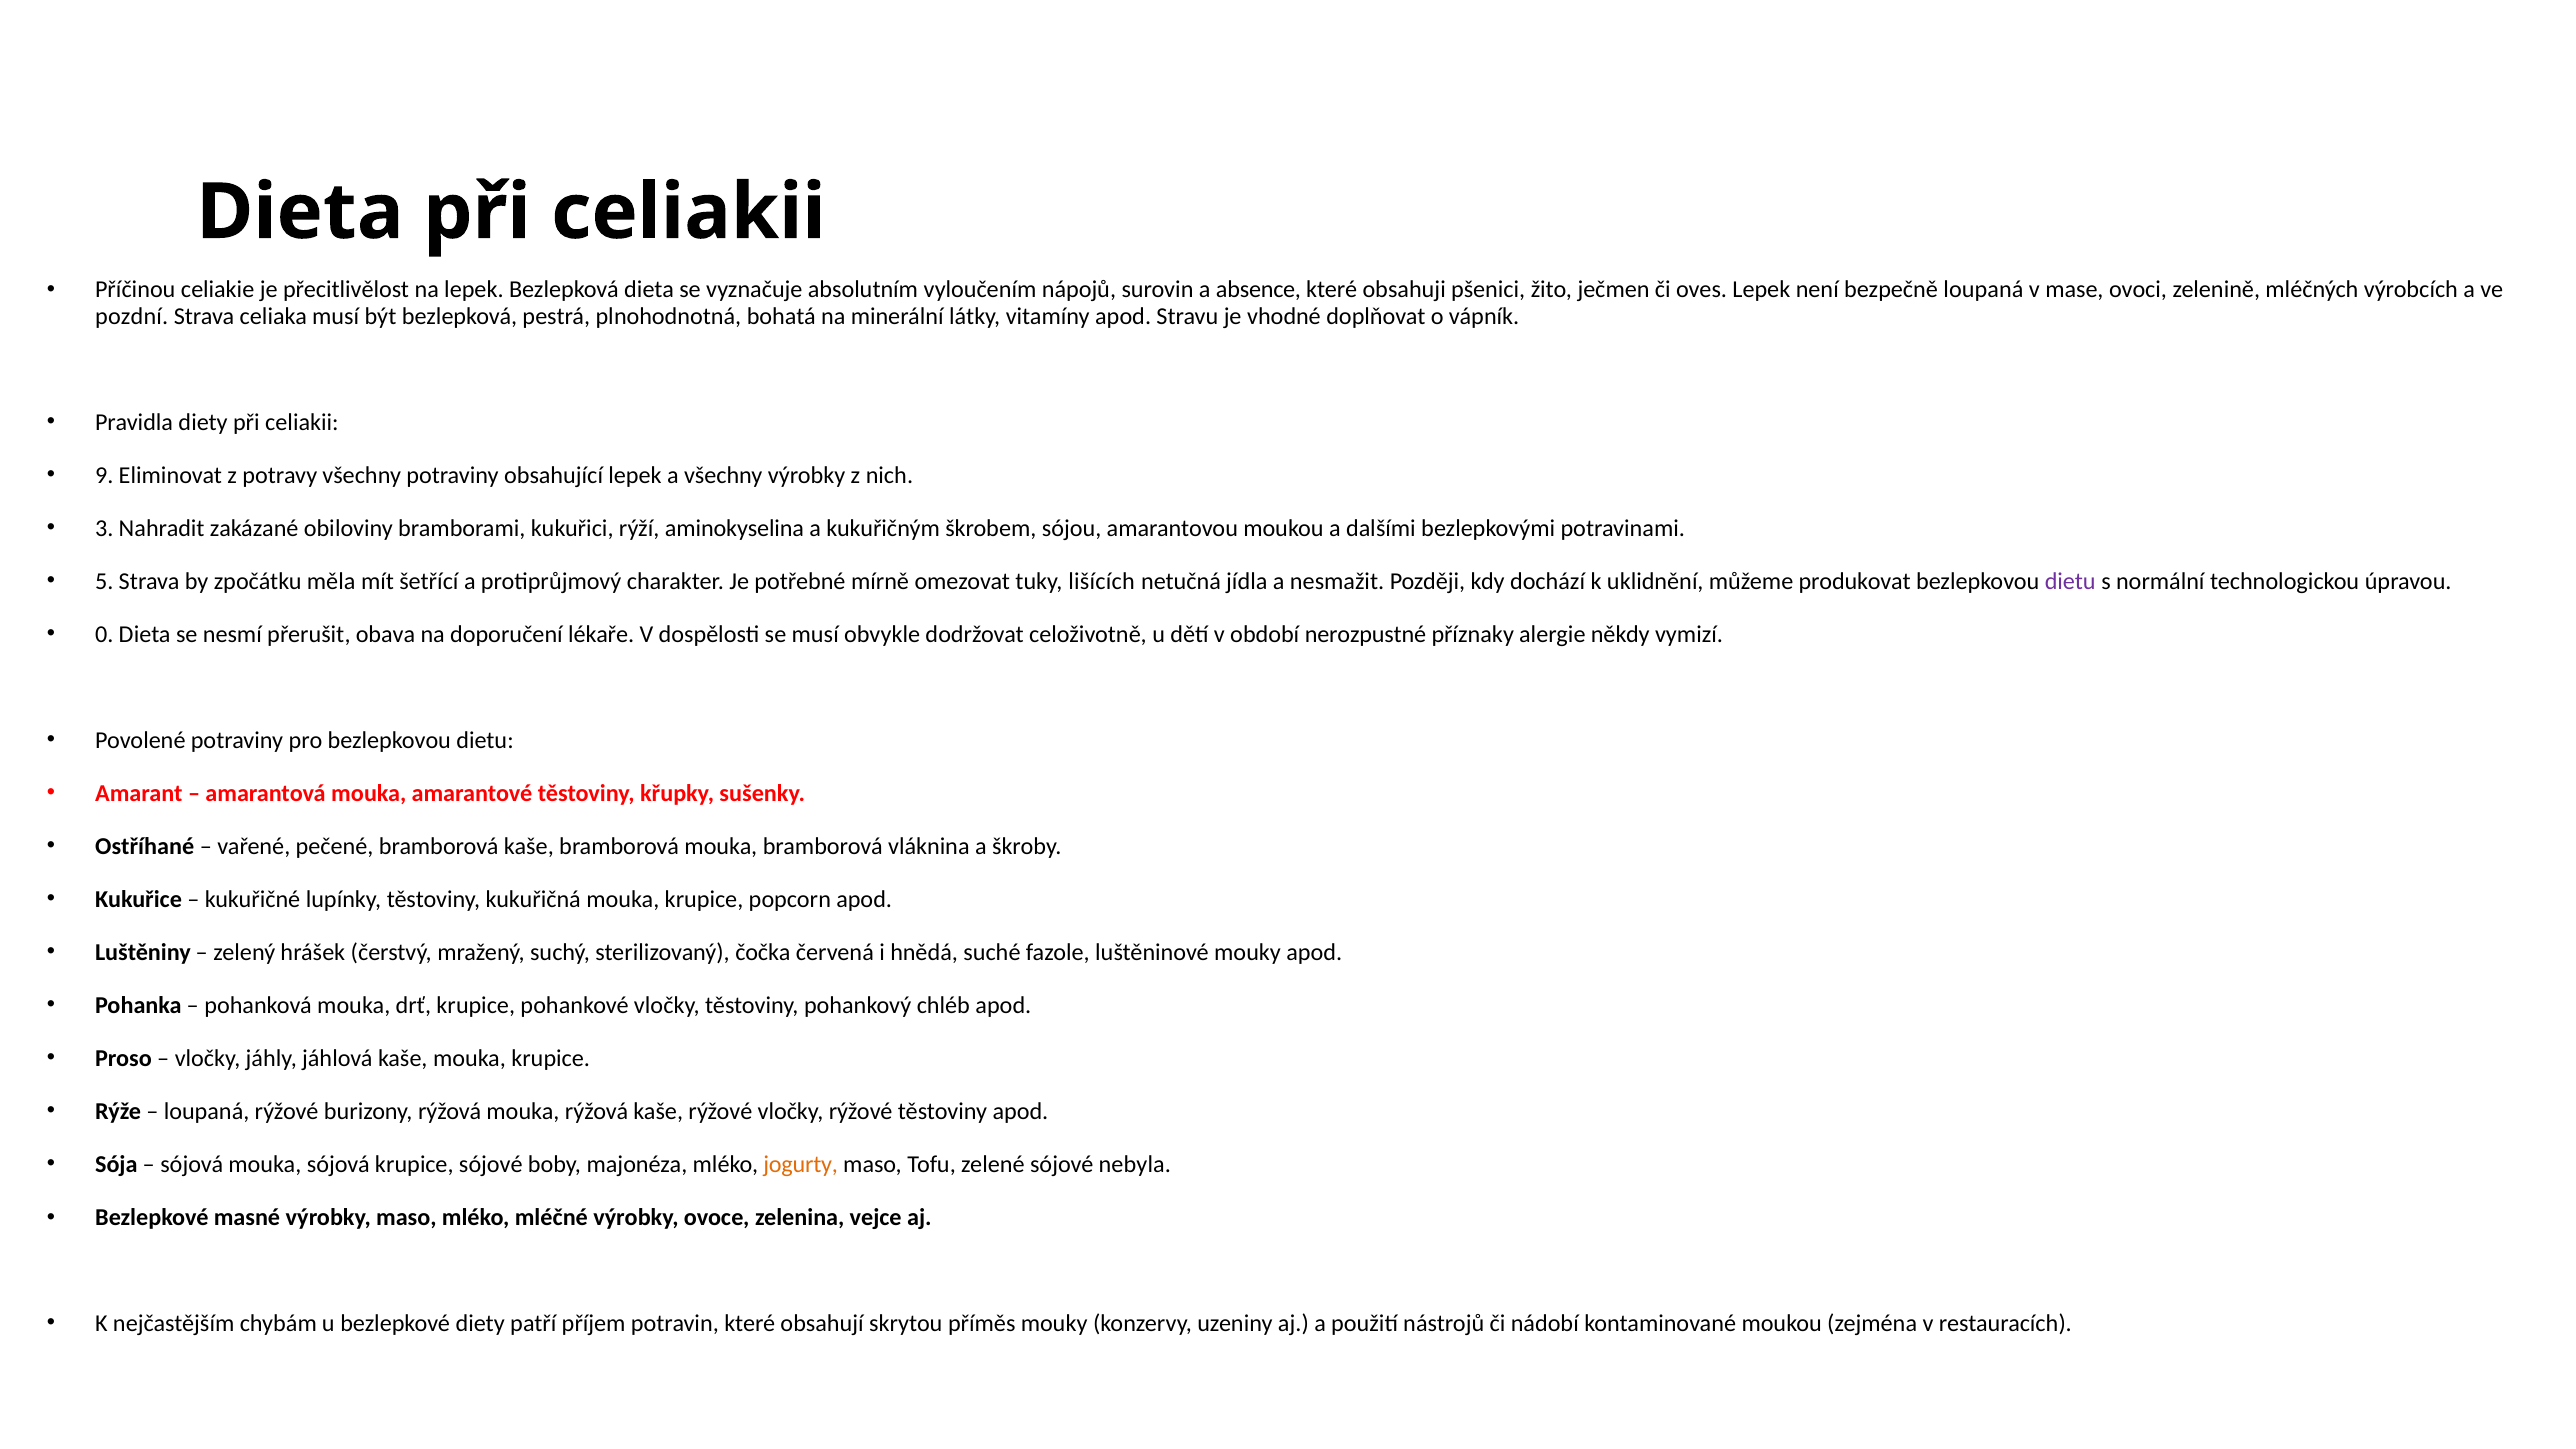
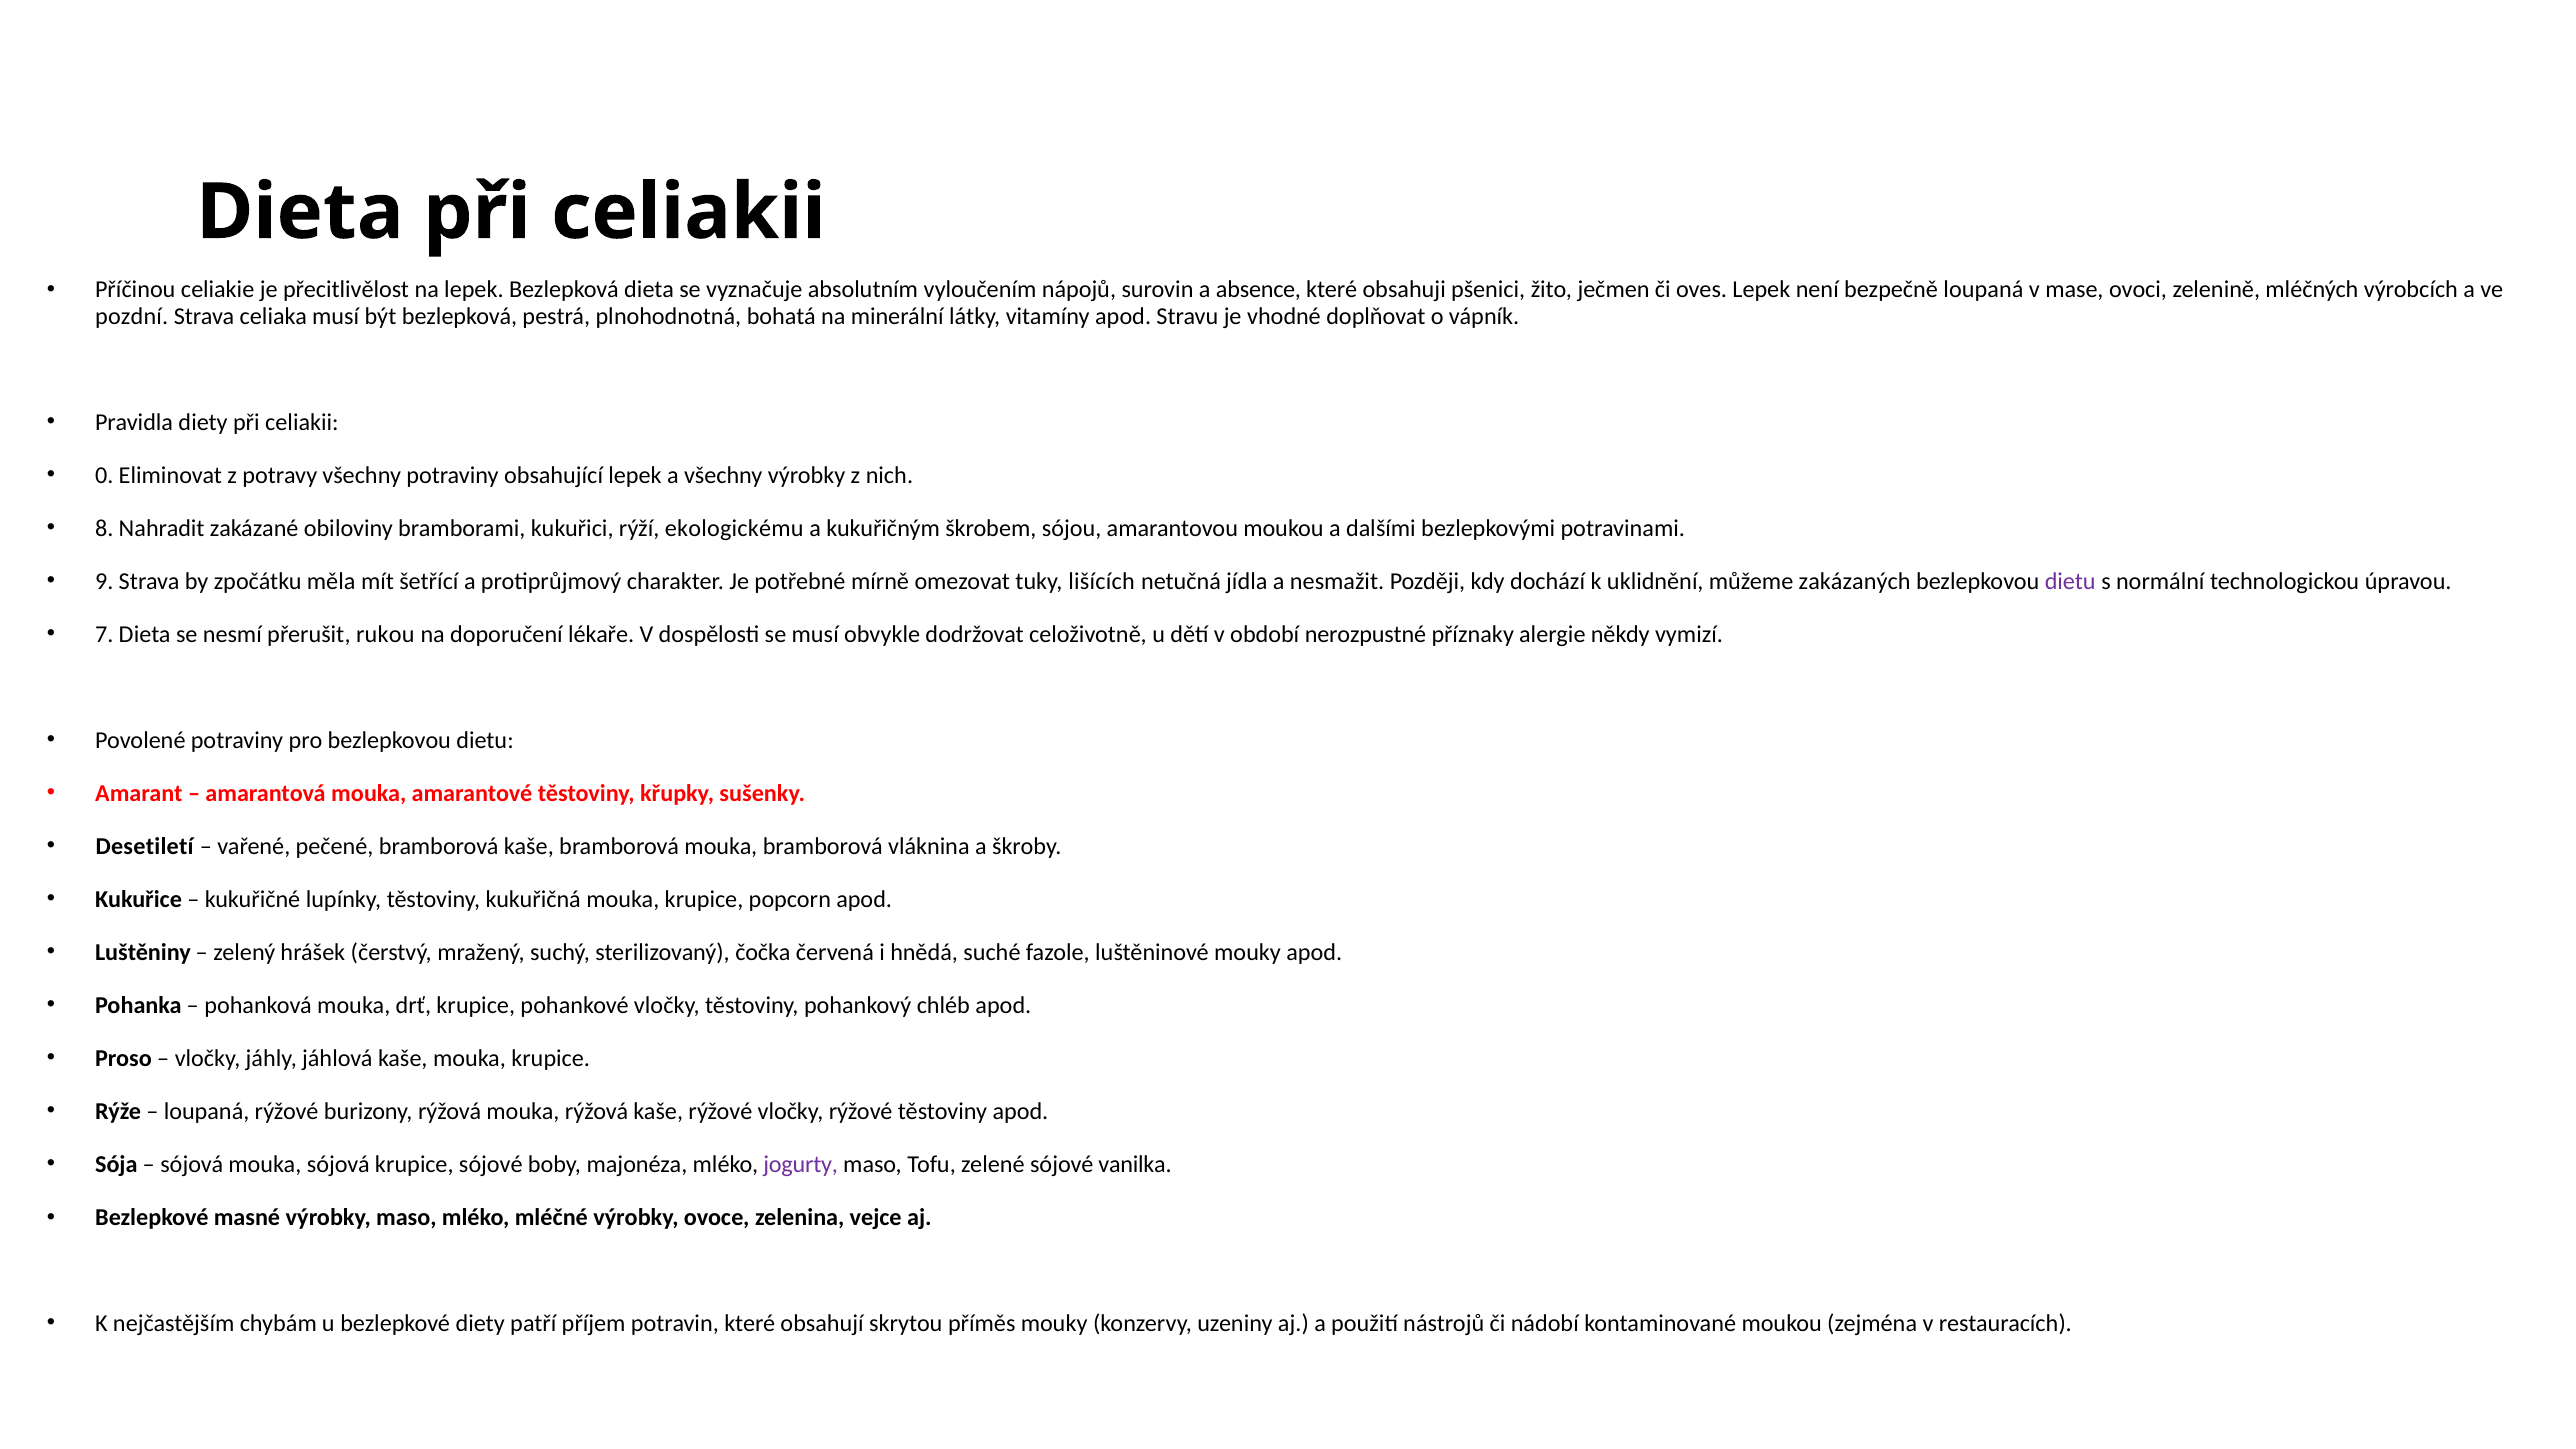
9: 9 -> 0 (104, 475)
3: 3 -> 8 (104, 528)
aminokyselina: aminokyselina -> ekologickému (734, 528)
5: 5 -> 9 (104, 581)
produkovat: produkovat -> zakázaných (1855, 581)
0: 0 -> 7 (104, 634)
obava: obava -> rukou (385, 634)
Ostříhané: Ostříhané -> Desetiletí (145, 846)
jogurty colour: orange -> purple (801, 1164)
nebyla: nebyla -> vanilka (1135, 1164)
